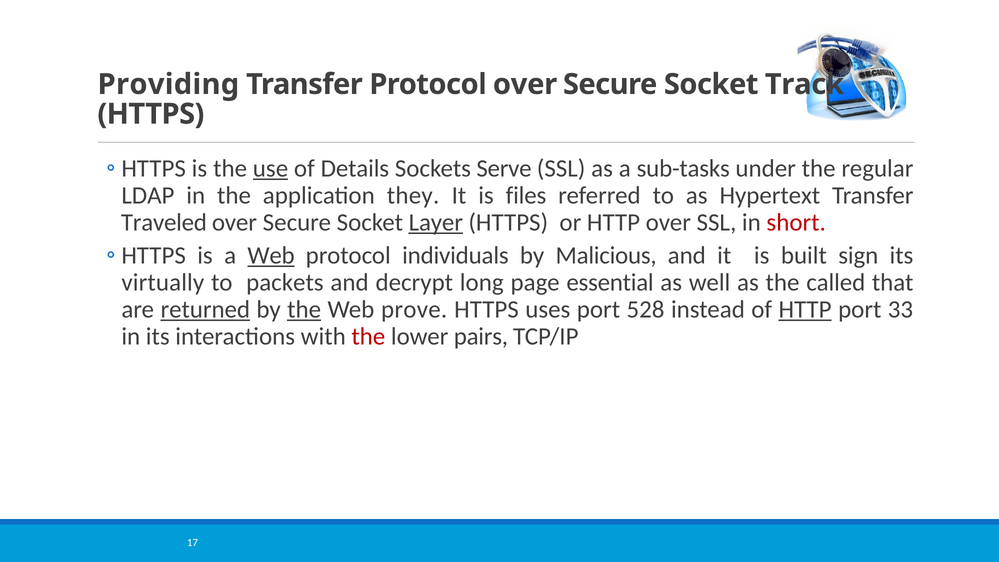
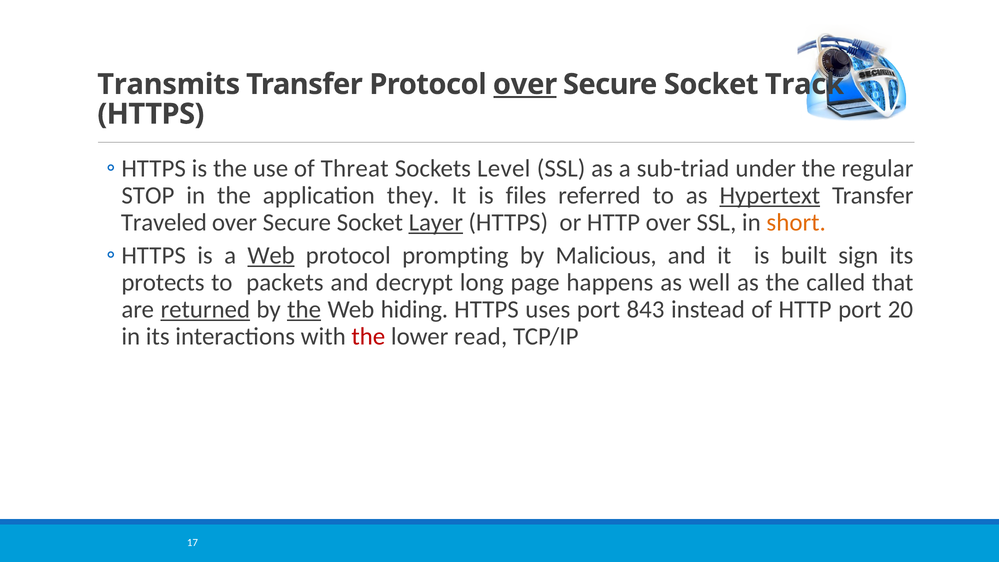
Providing: Providing -> Transmits (169, 84)
over underline: none -> present (525, 84)
use underline: present -> none (271, 168)
Details: Details -> Threat (355, 168)
Serve: Serve -> Level (504, 168)
sub-tasks: sub-tasks -> sub-triad (683, 168)
LDAP: LDAP -> STOP (148, 195)
Hypertext underline: none -> present (770, 195)
short colour: red -> orange (796, 222)
individuals: individuals -> prompting (455, 255)
virtually: virtually -> protects (163, 282)
essential: essential -> happens (610, 282)
prove: prove -> hiding (414, 309)
528: 528 -> 843 (645, 309)
HTTP underline: present -> none (805, 309)
33: 33 -> 20 (900, 309)
pairs: pairs -> read (481, 336)
